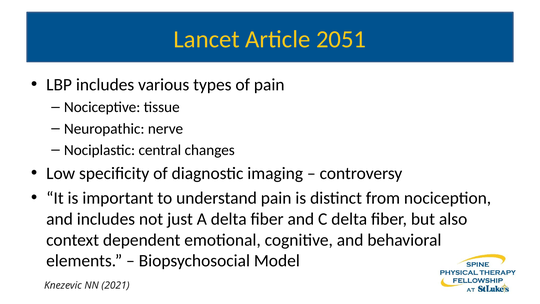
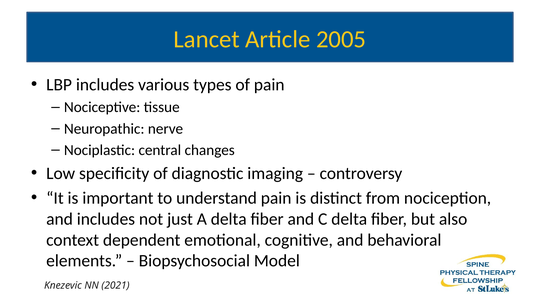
2051: 2051 -> 2005 (341, 39)
